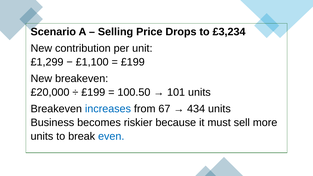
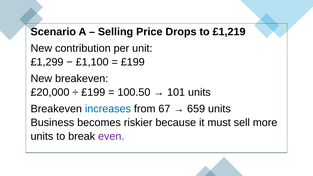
£3,234: £3,234 -> £1,219 (229, 32)
434: 434 -> 659 (196, 109)
even colour: blue -> purple (111, 136)
